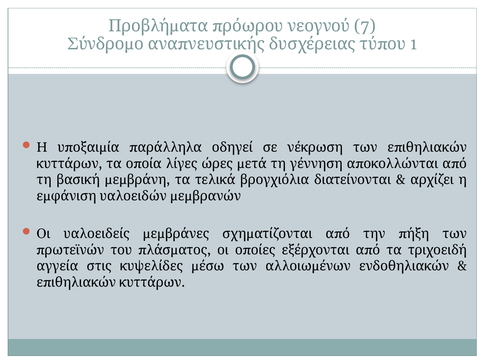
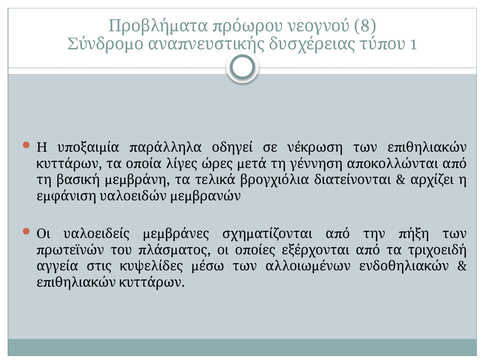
7: 7 -> 8 (365, 26)
